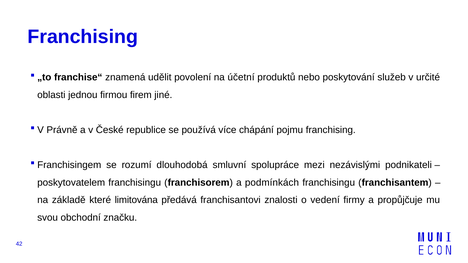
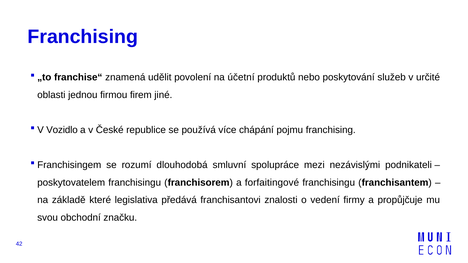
Právně: Právně -> Vozidlo (62, 130)
podmínkách: podmínkách -> forfaitingové (272, 183)
limitována: limitována -> legislativa (136, 200)
